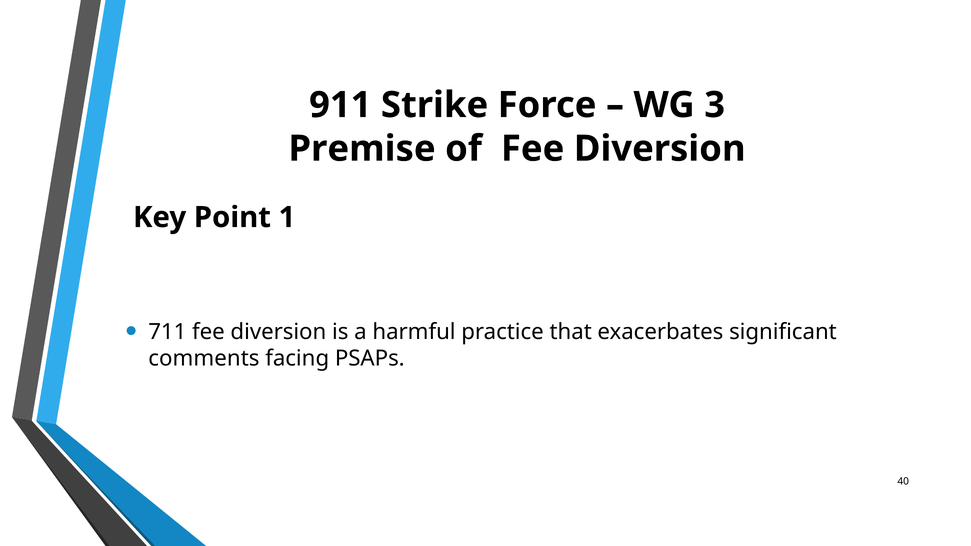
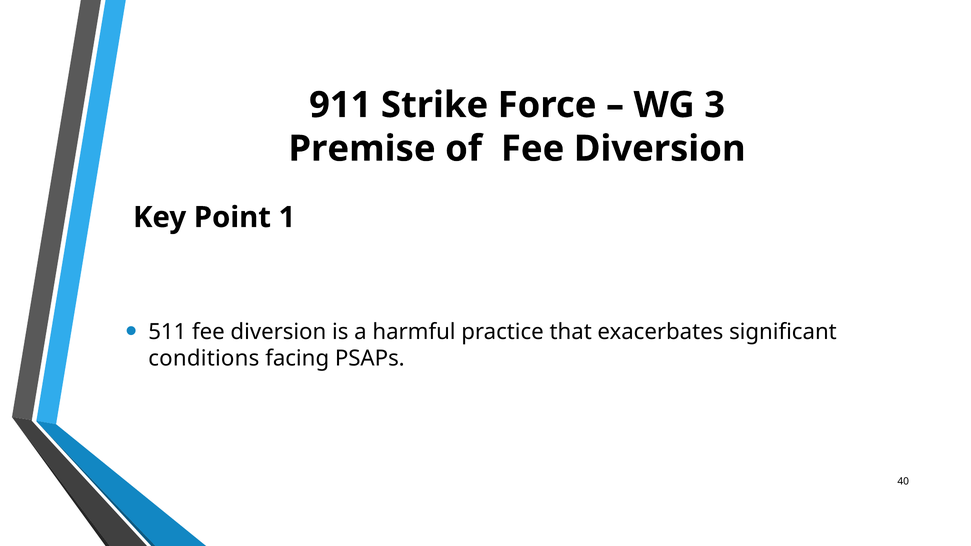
711: 711 -> 511 (167, 332)
comments: comments -> conditions (204, 359)
